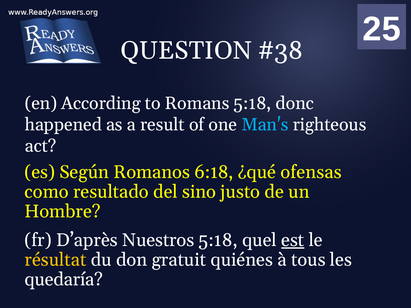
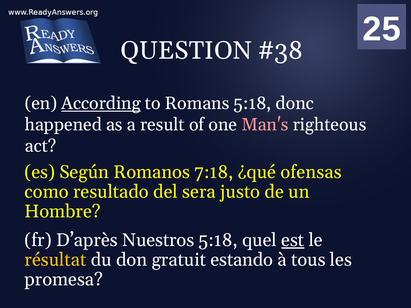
According underline: none -> present (101, 104)
Man's colour: light blue -> pink (265, 125)
6:18: 6:18 -> 7:18 (214, 172)
sino: sino -> sera (199, 192)
quiénes: quiénes -> estando (242, 260)
quedaría: quedaría -> promesa (64, 280)
